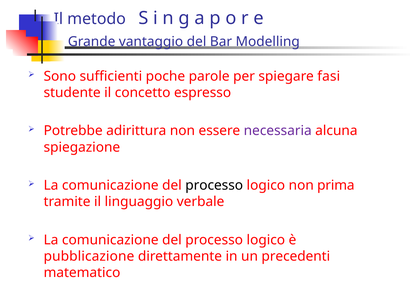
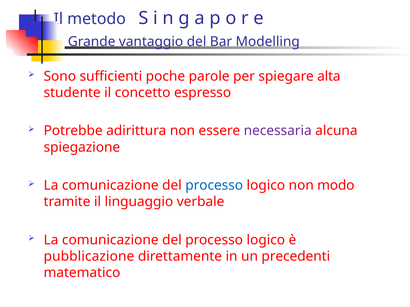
fasi: fasi -> alta (329, 76)
processo colour: black -> blue (214, 186)
prima: prima -> modo (336, 186)
